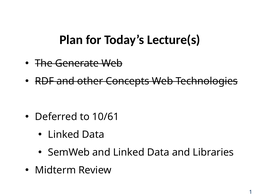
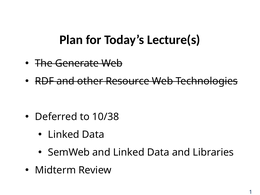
Concepts: Concepts -> Resource (128, 81)
10/61: 10/61 -> 10/38 (106, 117)
